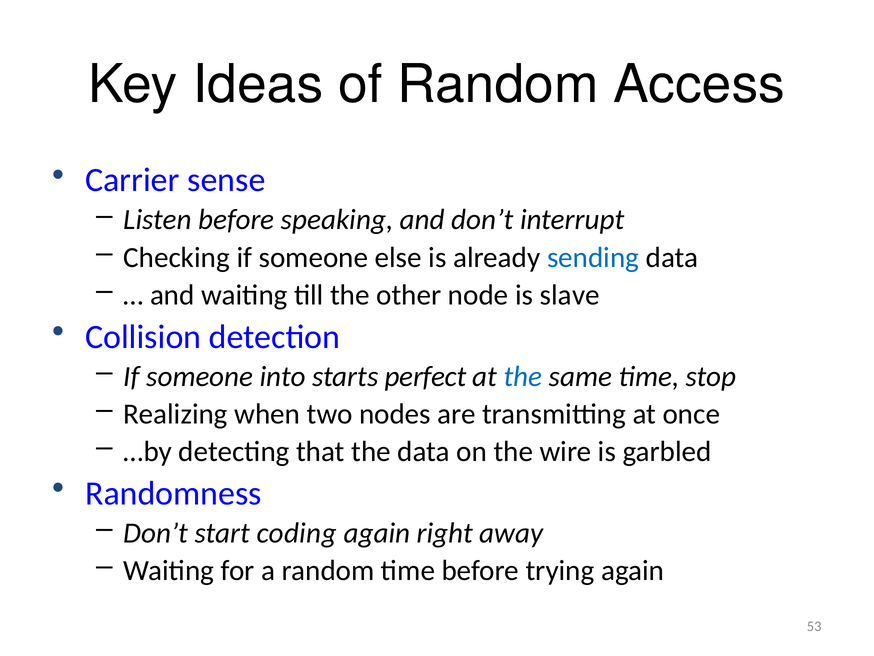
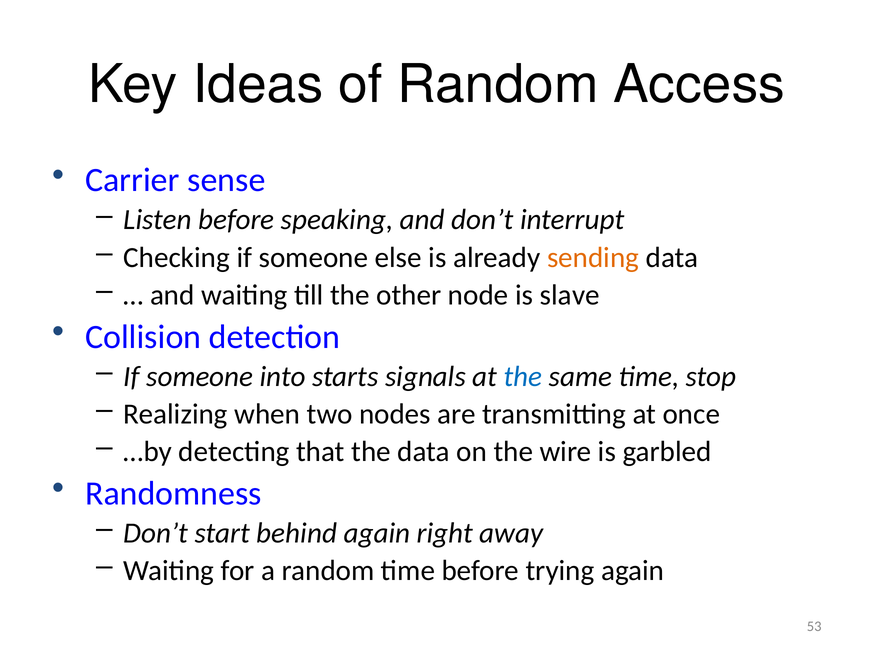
sending colour: blue -> orange (593, 257)
perfect: perfect -> signals (426, 376)
coding: coding -> behind (297, 533)
